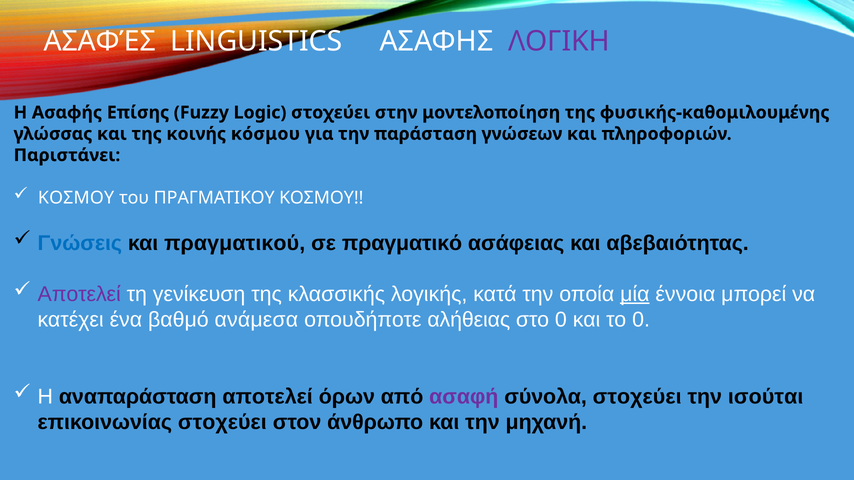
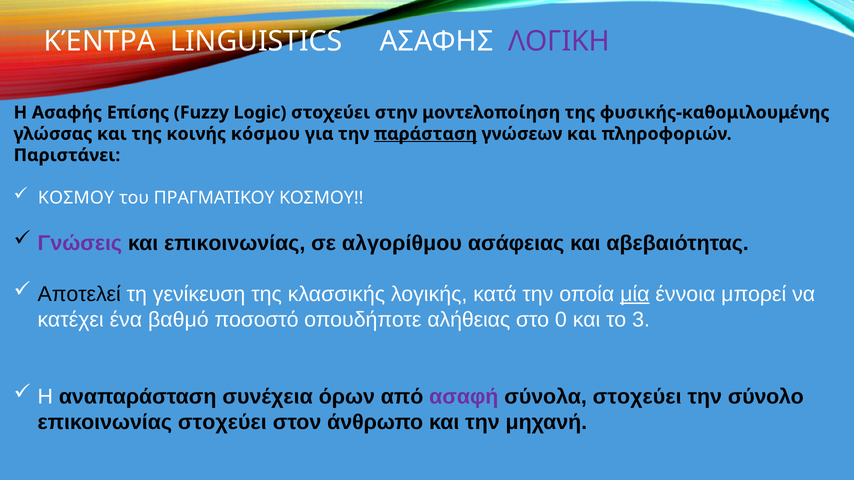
ΑΣΑΦΈΣ: ΑΣΑΦΈΣ -> ΚΈΝΤΡΑ (99, 42)
παράσταση underline: none -> present (425, 134)
Γνώσεις colour: blue -> purple (80, 243)
και πραγματικού: πραγματικού -> επικοινωνίας (235, 243)
πραγματικό: πραγματικό -> αλγορίθμου (402, 243)
Αποτελεί colour: purple -> black (79, 294)
ανάμεσα: ανάμεσα -> ποσοστό (257, 320)
το 0: 0 -> 3 (641, 320)
αναπαράσταση αποτελεί: αποτελεί -> συνέχεια (268, 397)
ισούται: ισούται -> σύνολο (766, 397)
